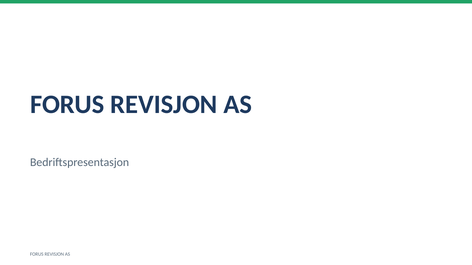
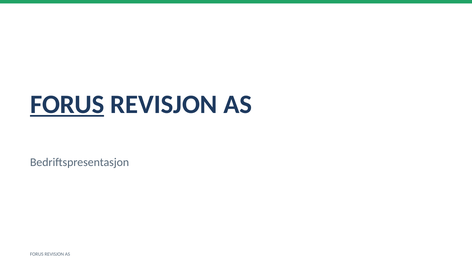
FORUS underline: none -> present (67, 105)
